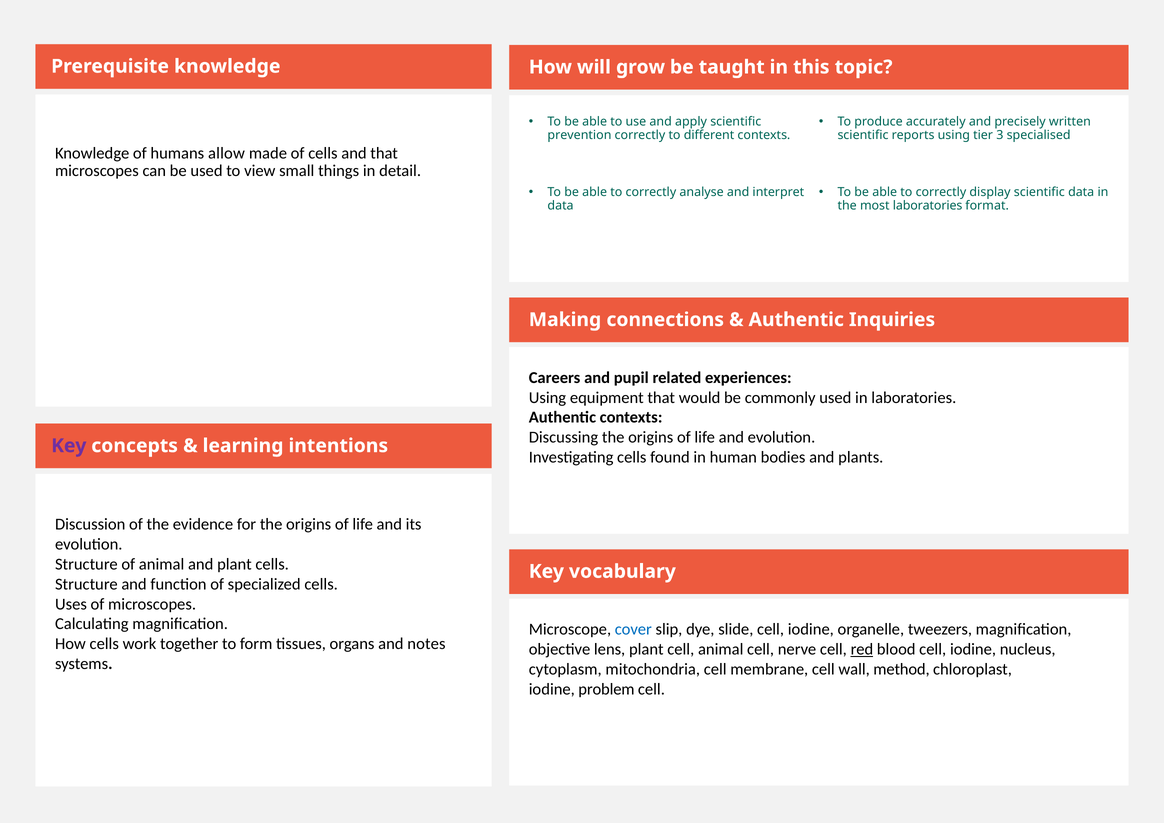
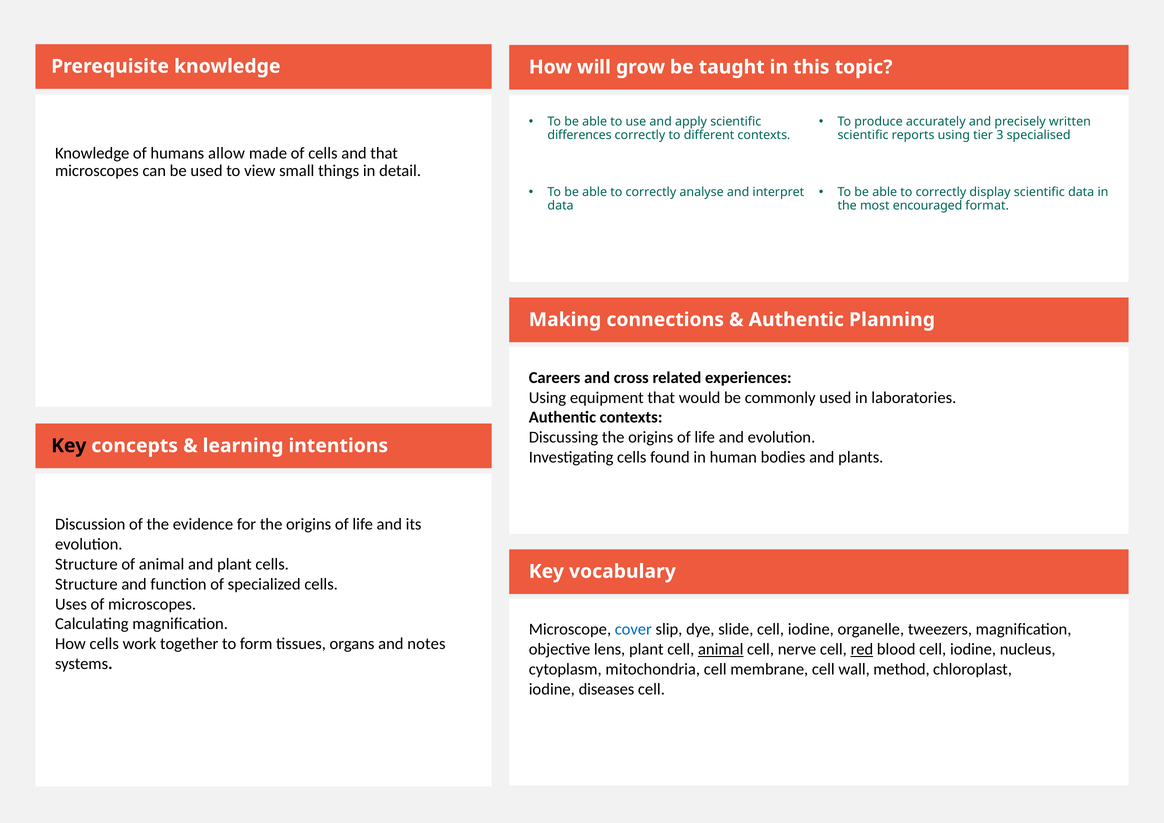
prevention: prevention -> differences (580, 135)
most laboratories: laboratories -> encouraged (928, 206)
Inquiries: Inquiries -> Planning (892, 320)
pupil: pupil -> cross (631, 378)
Key colour: purple -> black (69, 446)
animal underline: none -> present (721, 649)
problem: problem -> diseases (606, 689)
